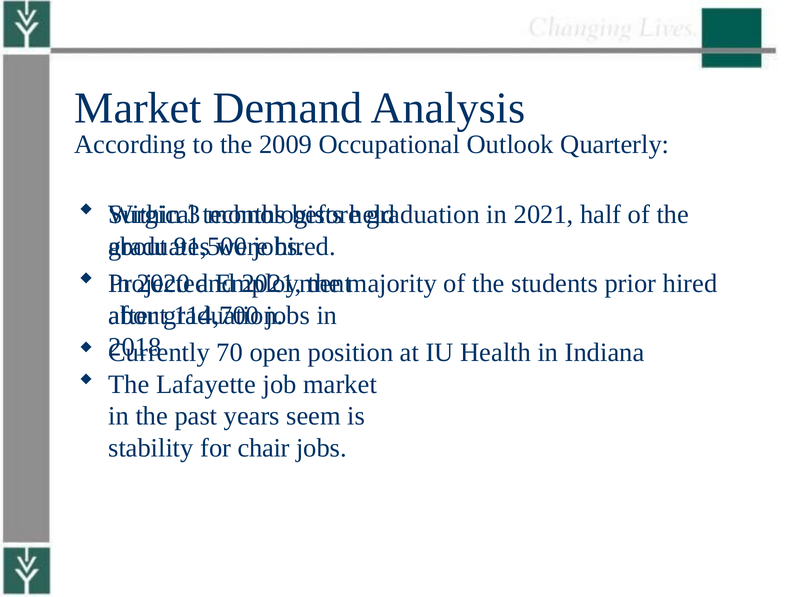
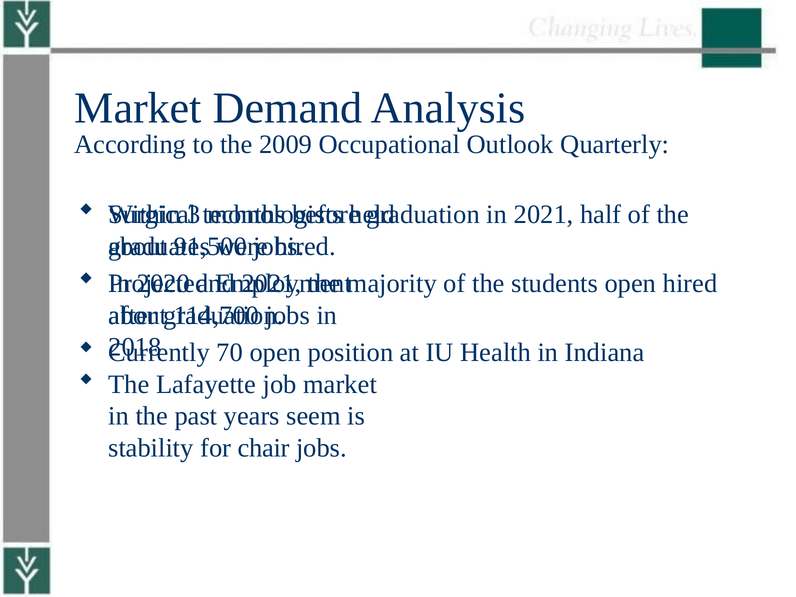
students prior: prior -> open (630, 284)
